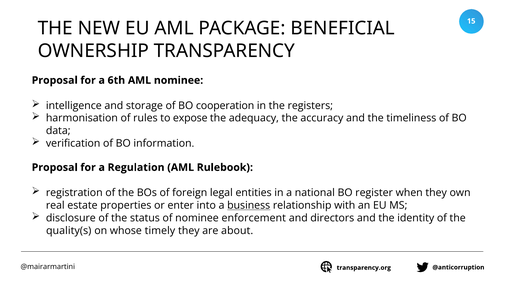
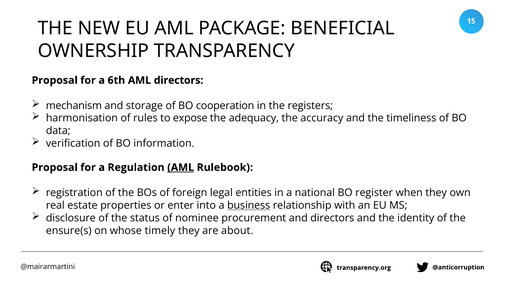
AML nominee: nominee -> directors (179, 80)
intelligence: intelligence -> mechanism (74, 106)
AML underline: none -> present (181, 167)
enforcement: enforcement -> procurement (254, 218)
quality(s: quality(s -> ensure(s (69, 231)
